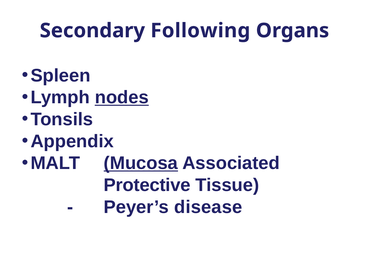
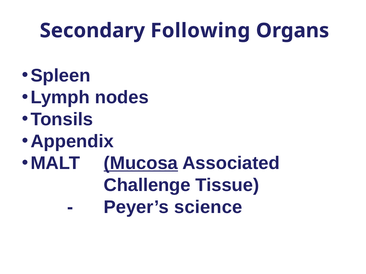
nodes underline: present -> none (122, 98)
Protective: Protective -> Challenge (147, 185)
disease: disease -> science (208, 207)
